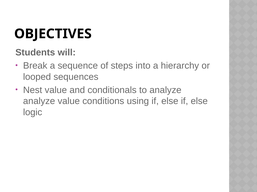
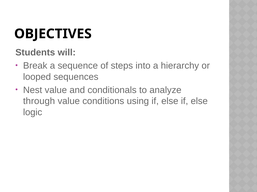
analyze: analyze -> through (39, 102)
